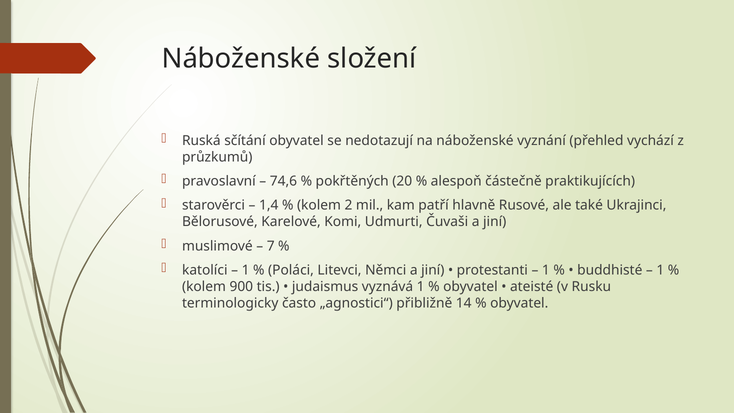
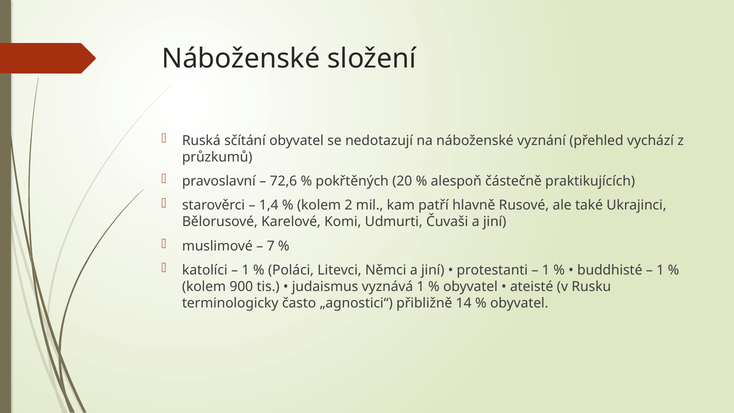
74,6: 74,6 -> 72,6 (283, 181)
